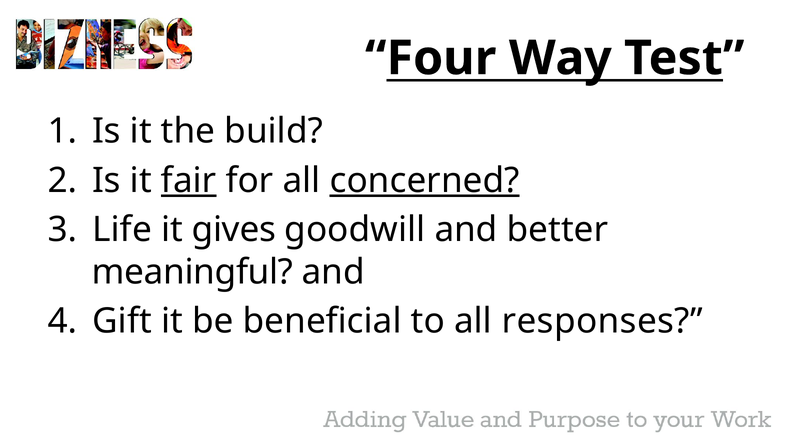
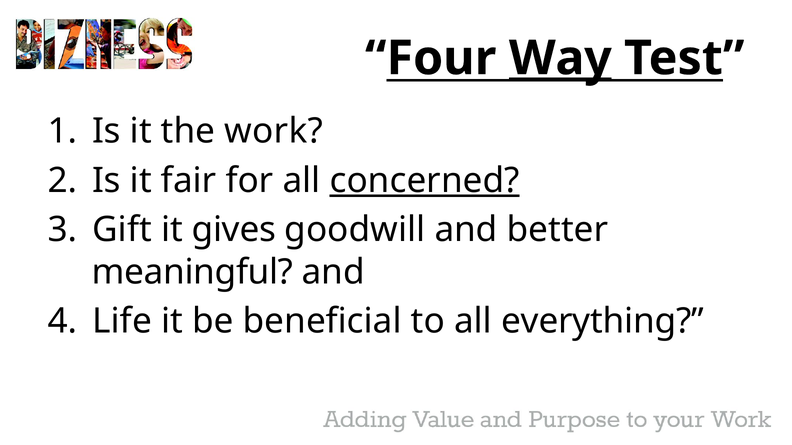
Way underline: none -> present (560, 58)
build: build -> work (274, 132)
fair underline: present -> none (189, 181)
Life: Life -> Gift (122, 230)
Gift: Gift -> Life (122, 322)
responses: responses -> everything (603, 322)
